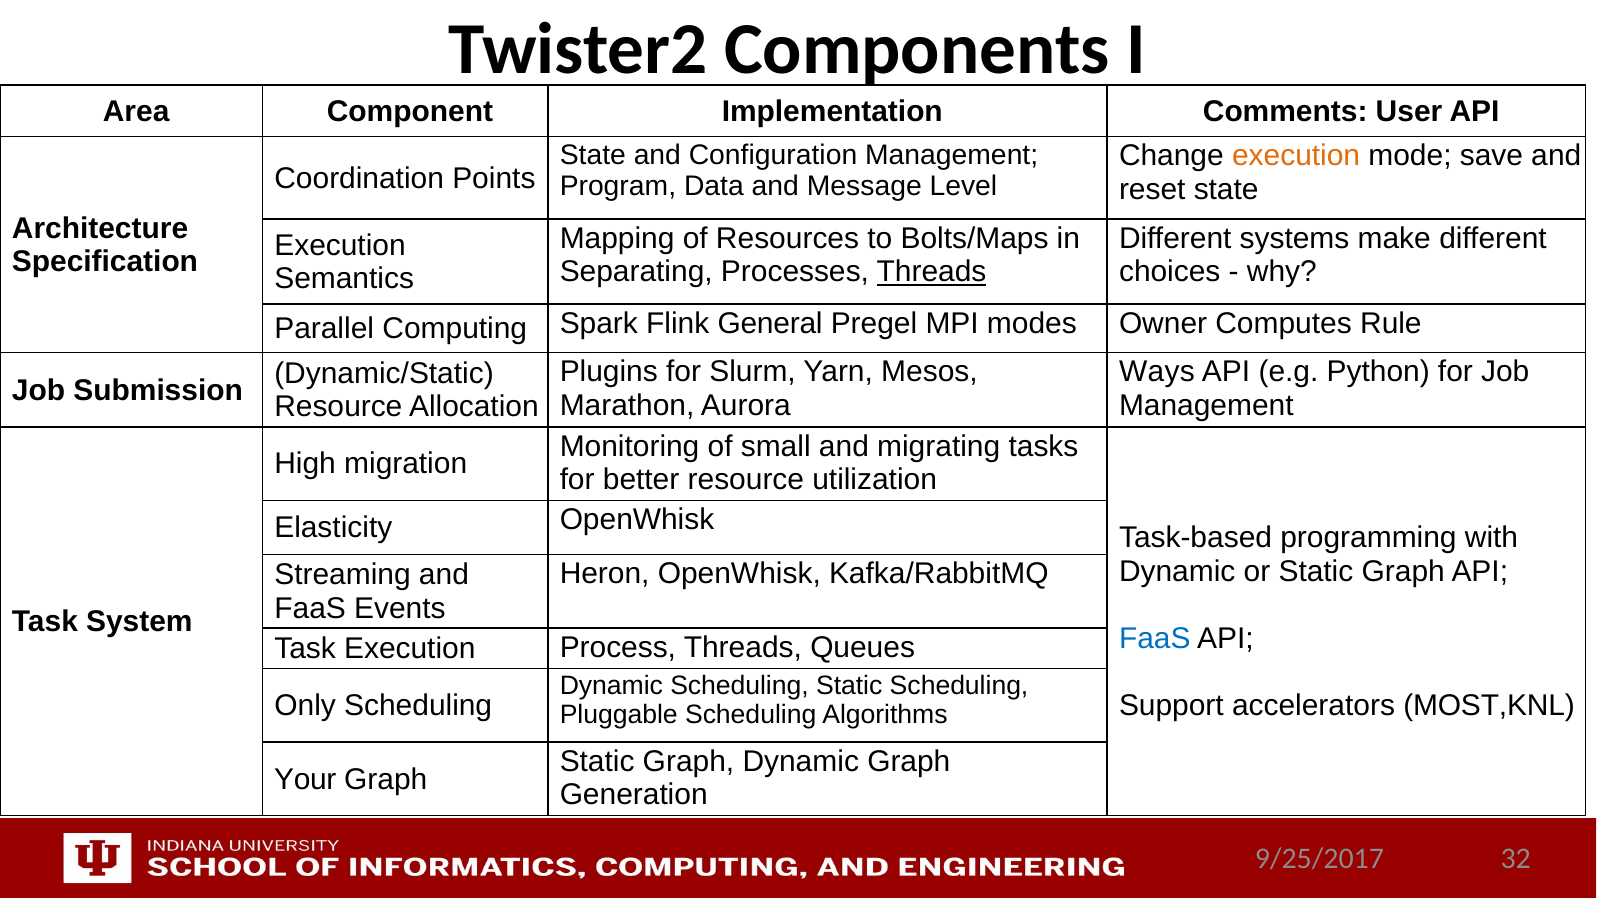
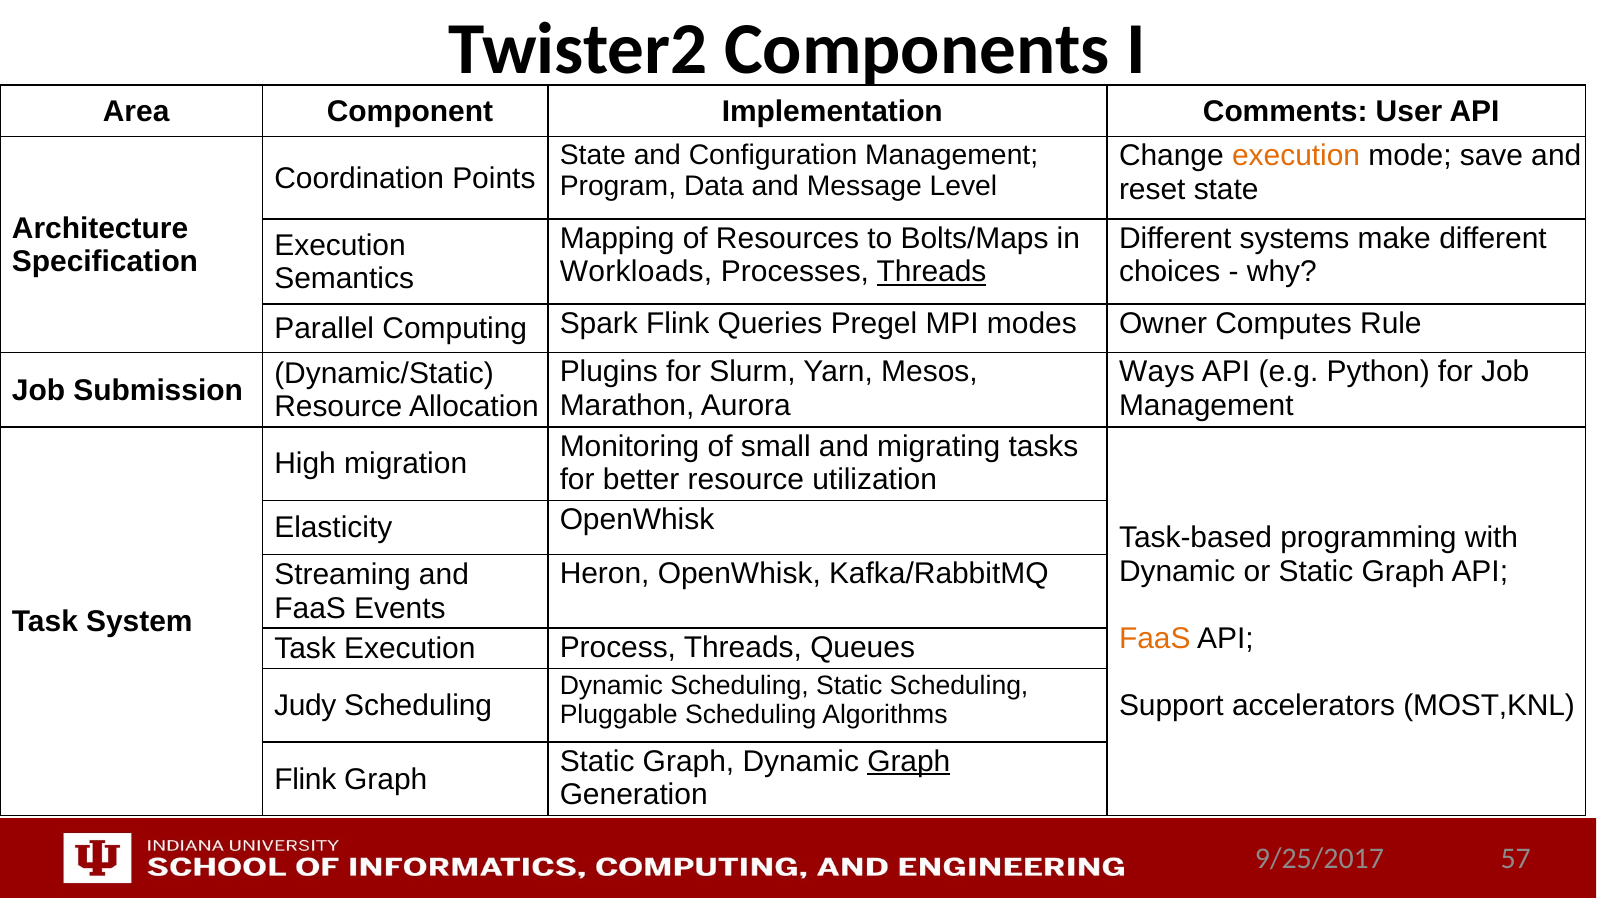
Separating: Separating -> Workloads (636, 272)
General: General -> Queries (770, 323)
FaaS colour: blue -> orange (1155, 639)
Only: Only -> Judy (305, 706)
Graph underline: none -> present (909, 761)
Your: Your -> Flink (305, 779)
32: 32 -> 57 (1516, 859)
